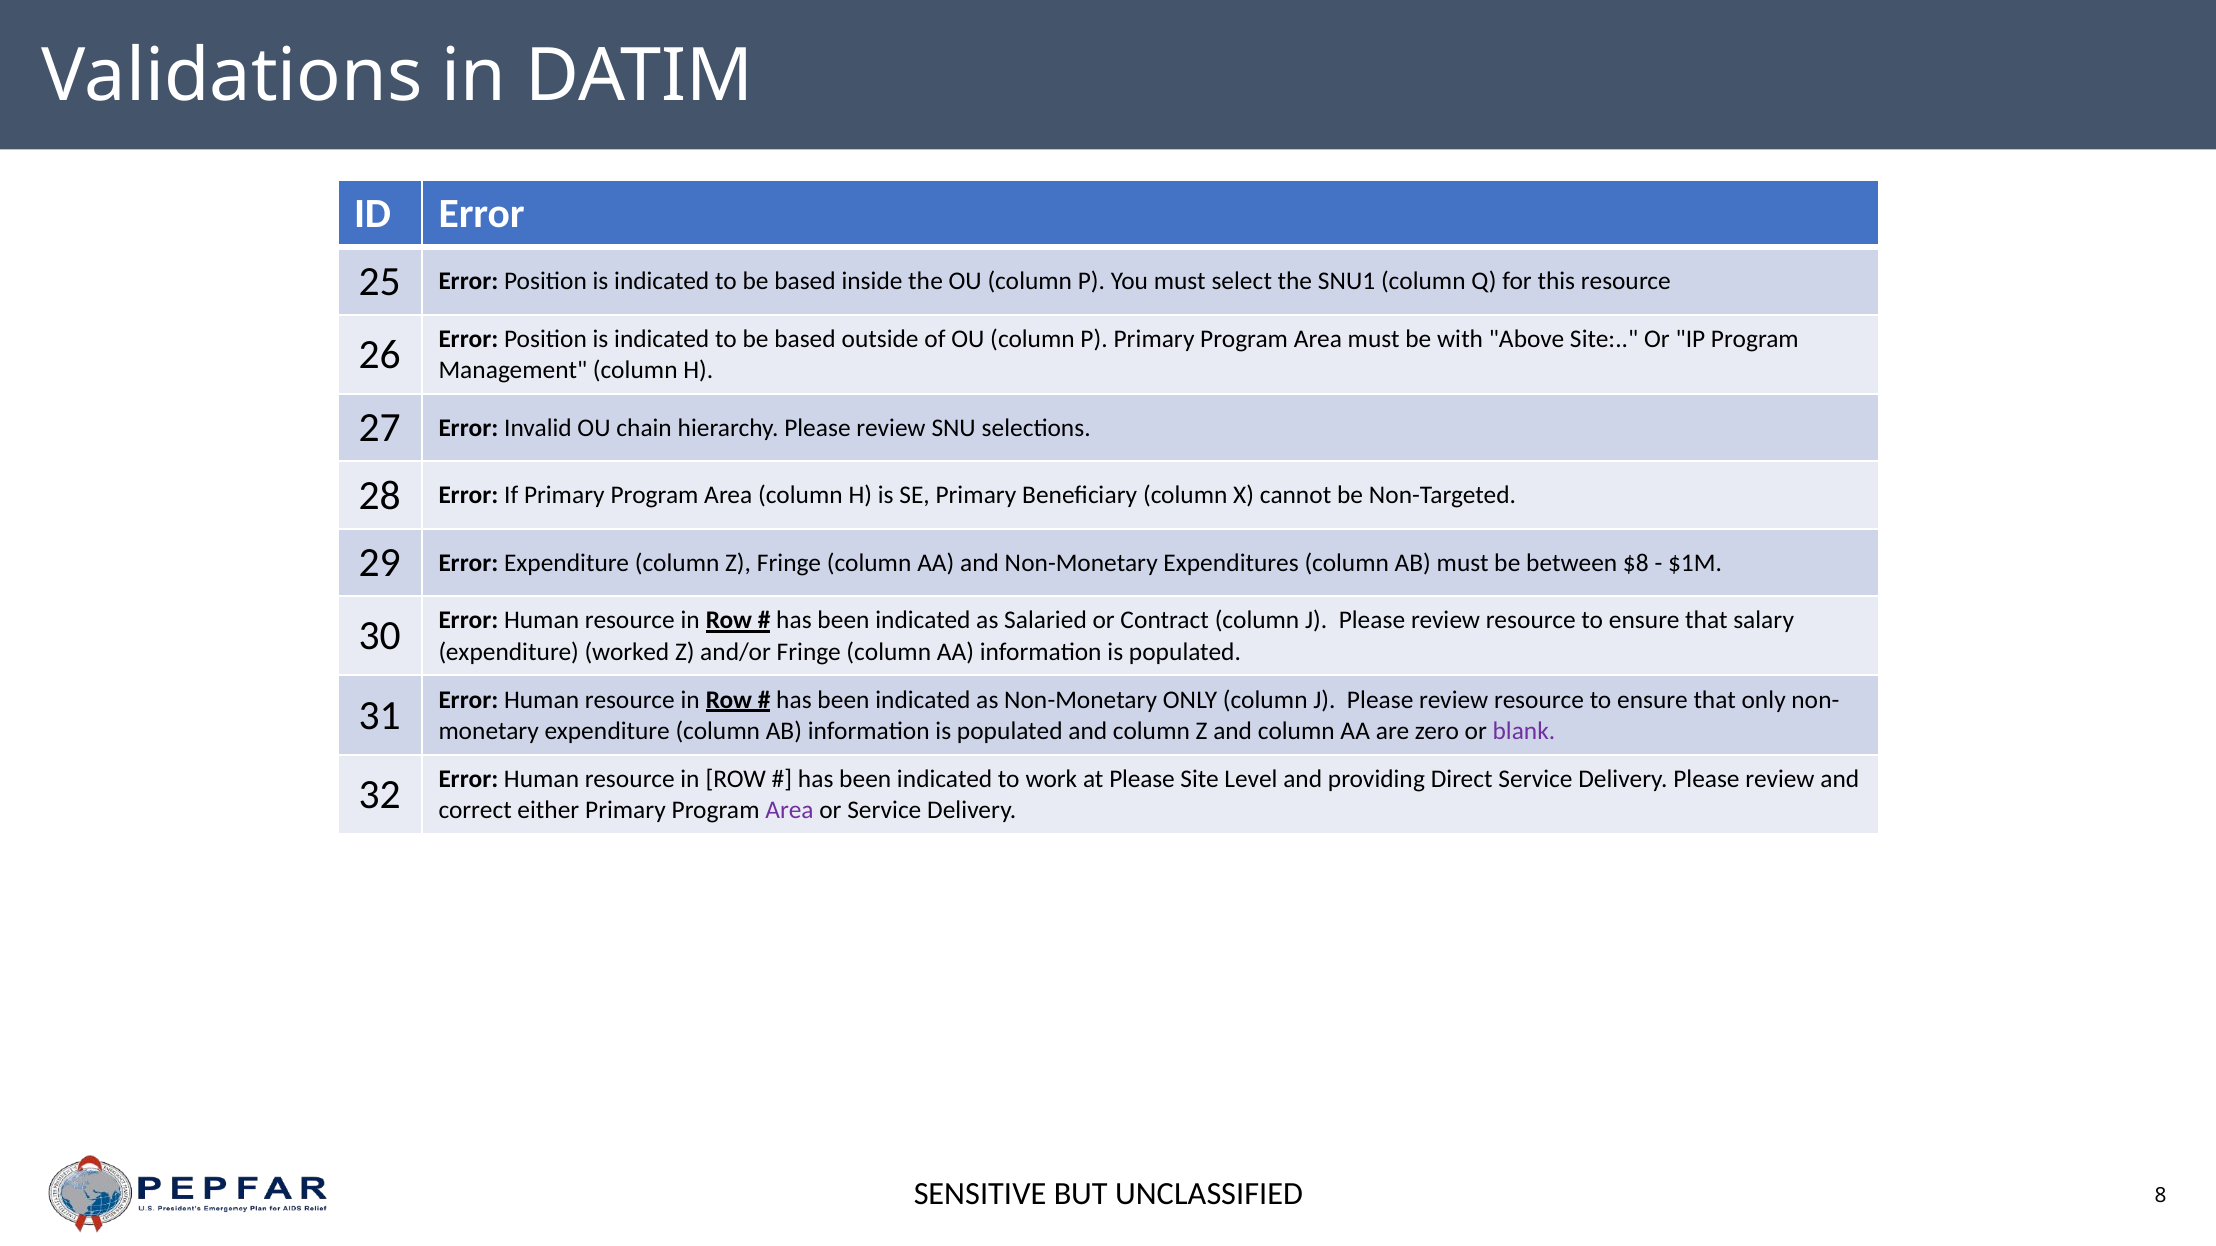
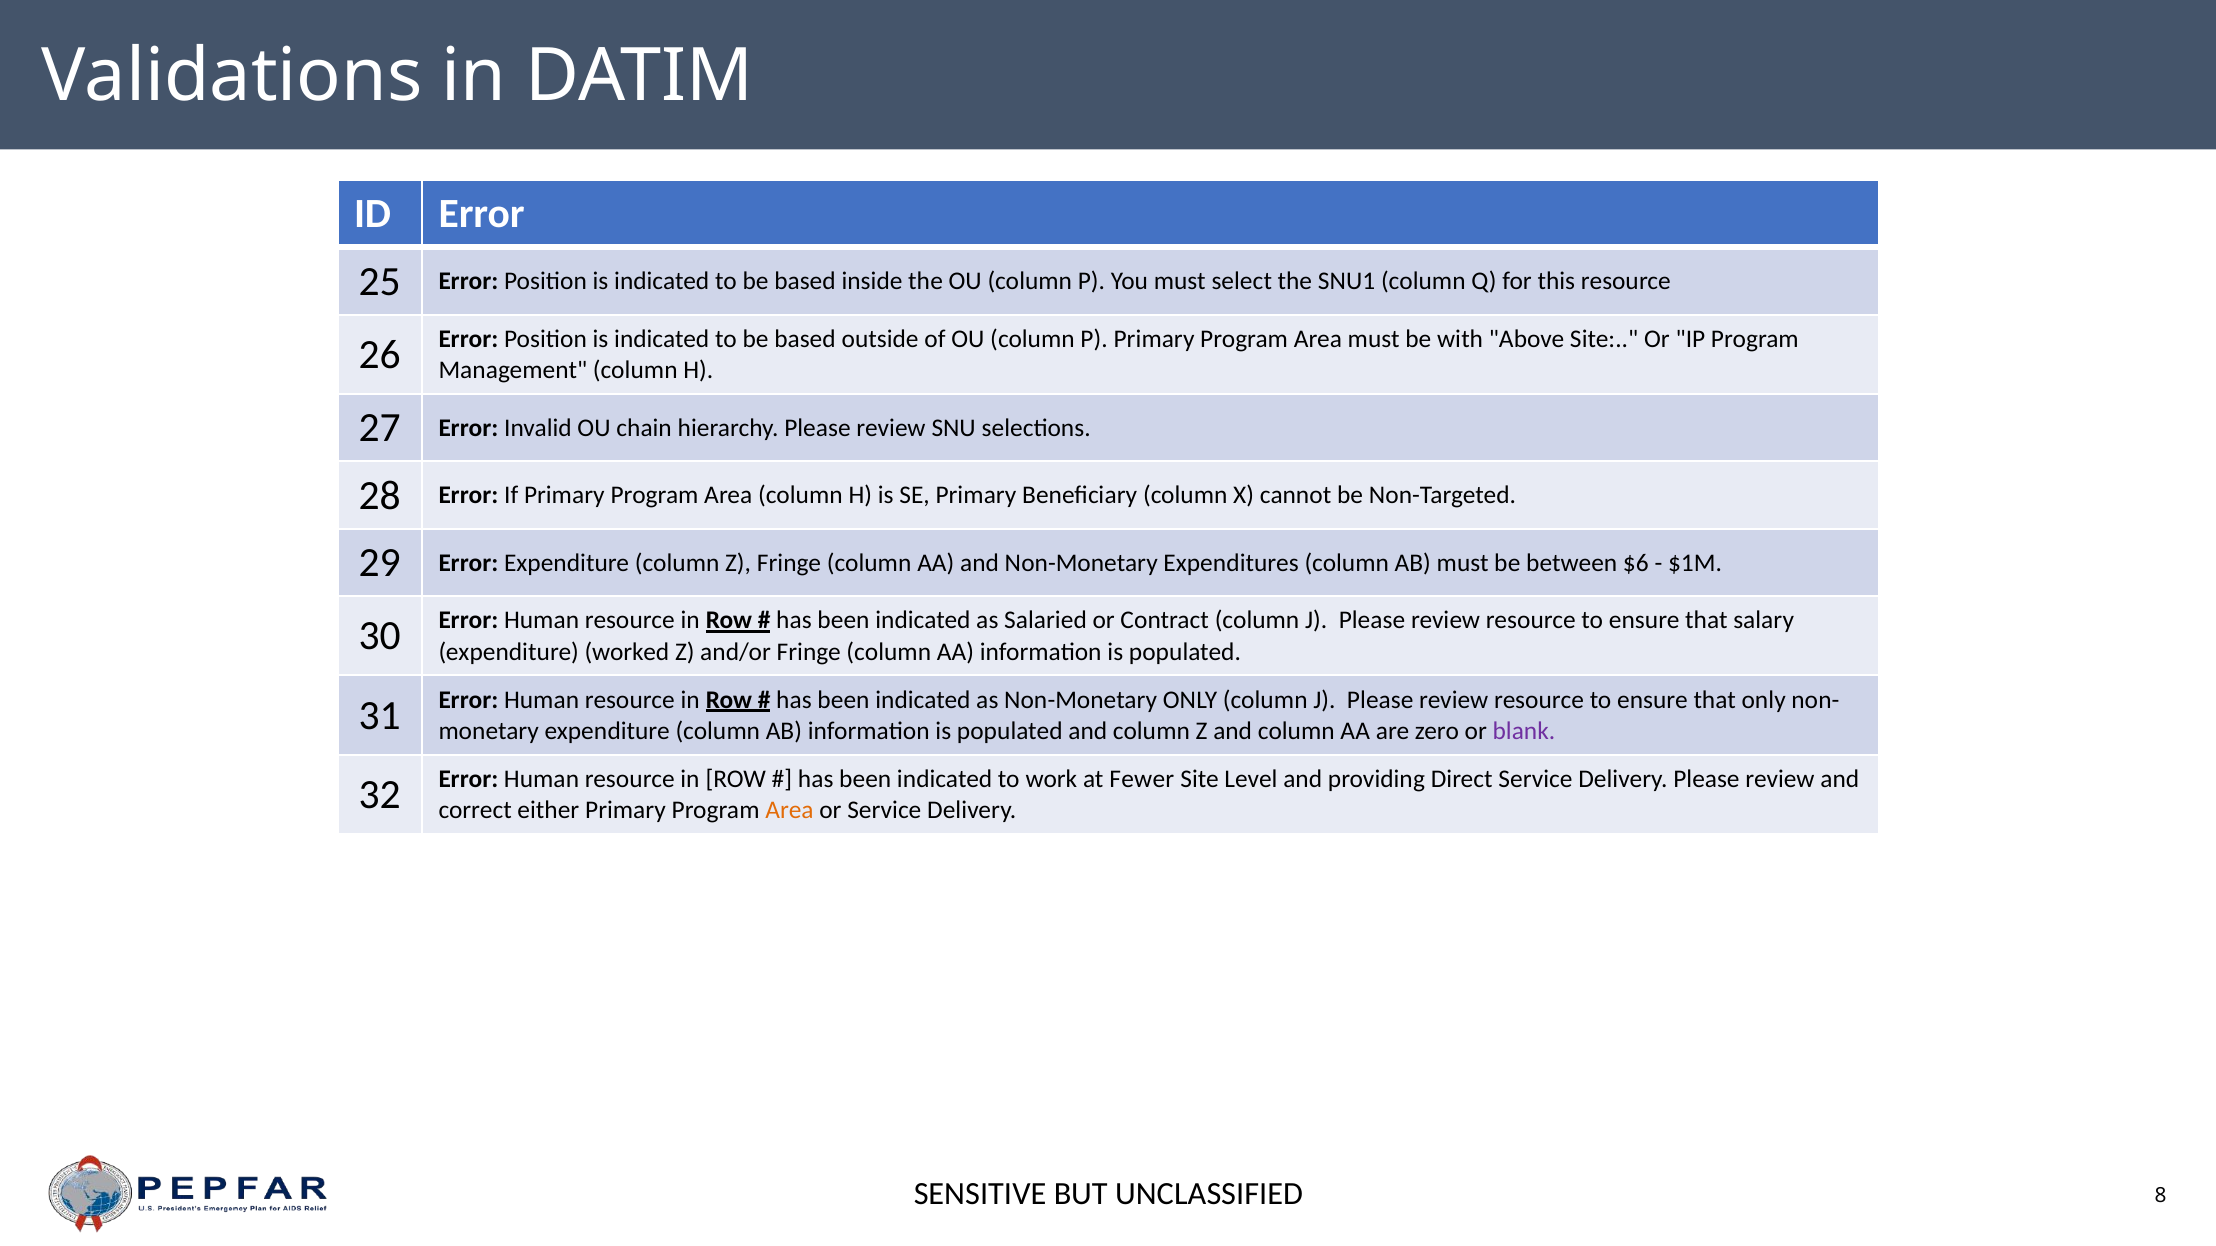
$8: $8 -> $6 (1636, 563)
at Please: Please -> Fewer (1142, 779)
Area colour: purple -> orange (789, 811)
